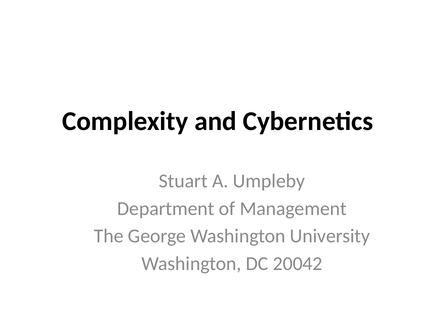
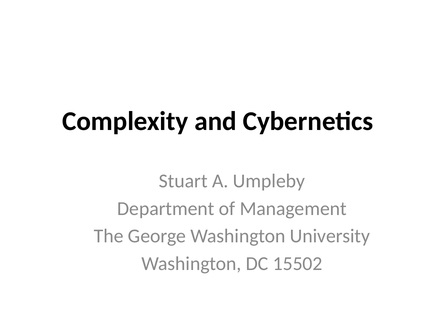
20042: 20042 -> 15502 (298, 263)
